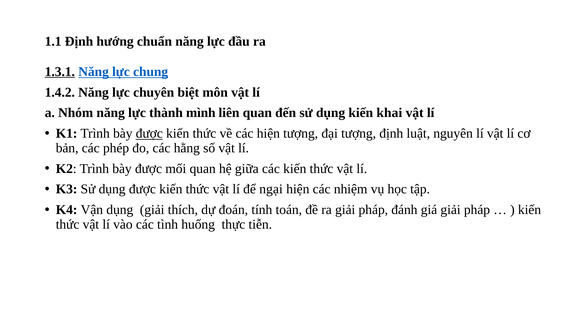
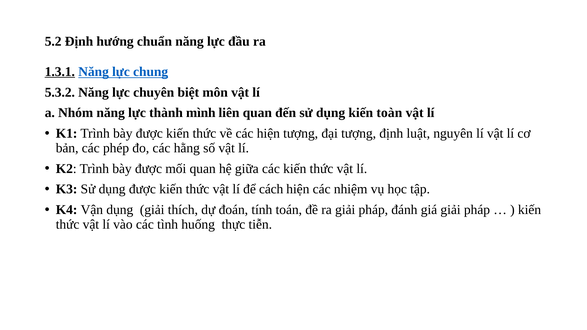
1.1: 1.1 -> 5.2 (53, 41)
1.4.2: 1.4.2 -> 5.3.2 (60, 92)
khai: khai -> toàn (389, 113)
được underline: present -> none (149, 134)
ngại: ngại -> cách (271, 189)
